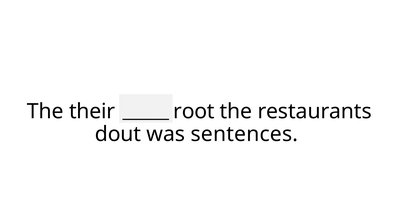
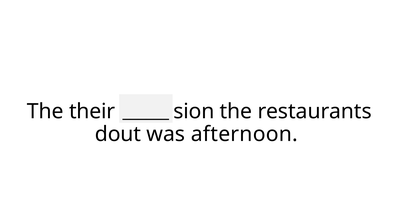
root: root -> sion (194, 112)
sentences: sentences -> afternoon (244, 134)
